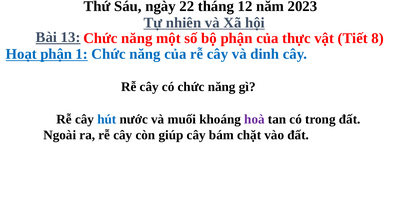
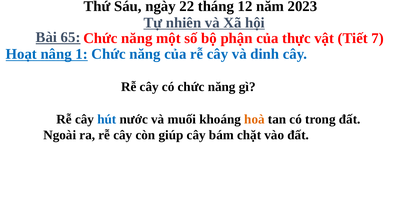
13: 13 -> 65 (71, 37)
8: 8 -> 7 (378, 38)
Hoạt phận: phận -> nâng (56, 54)
hoà colour: purple -> orange (254, 119)
